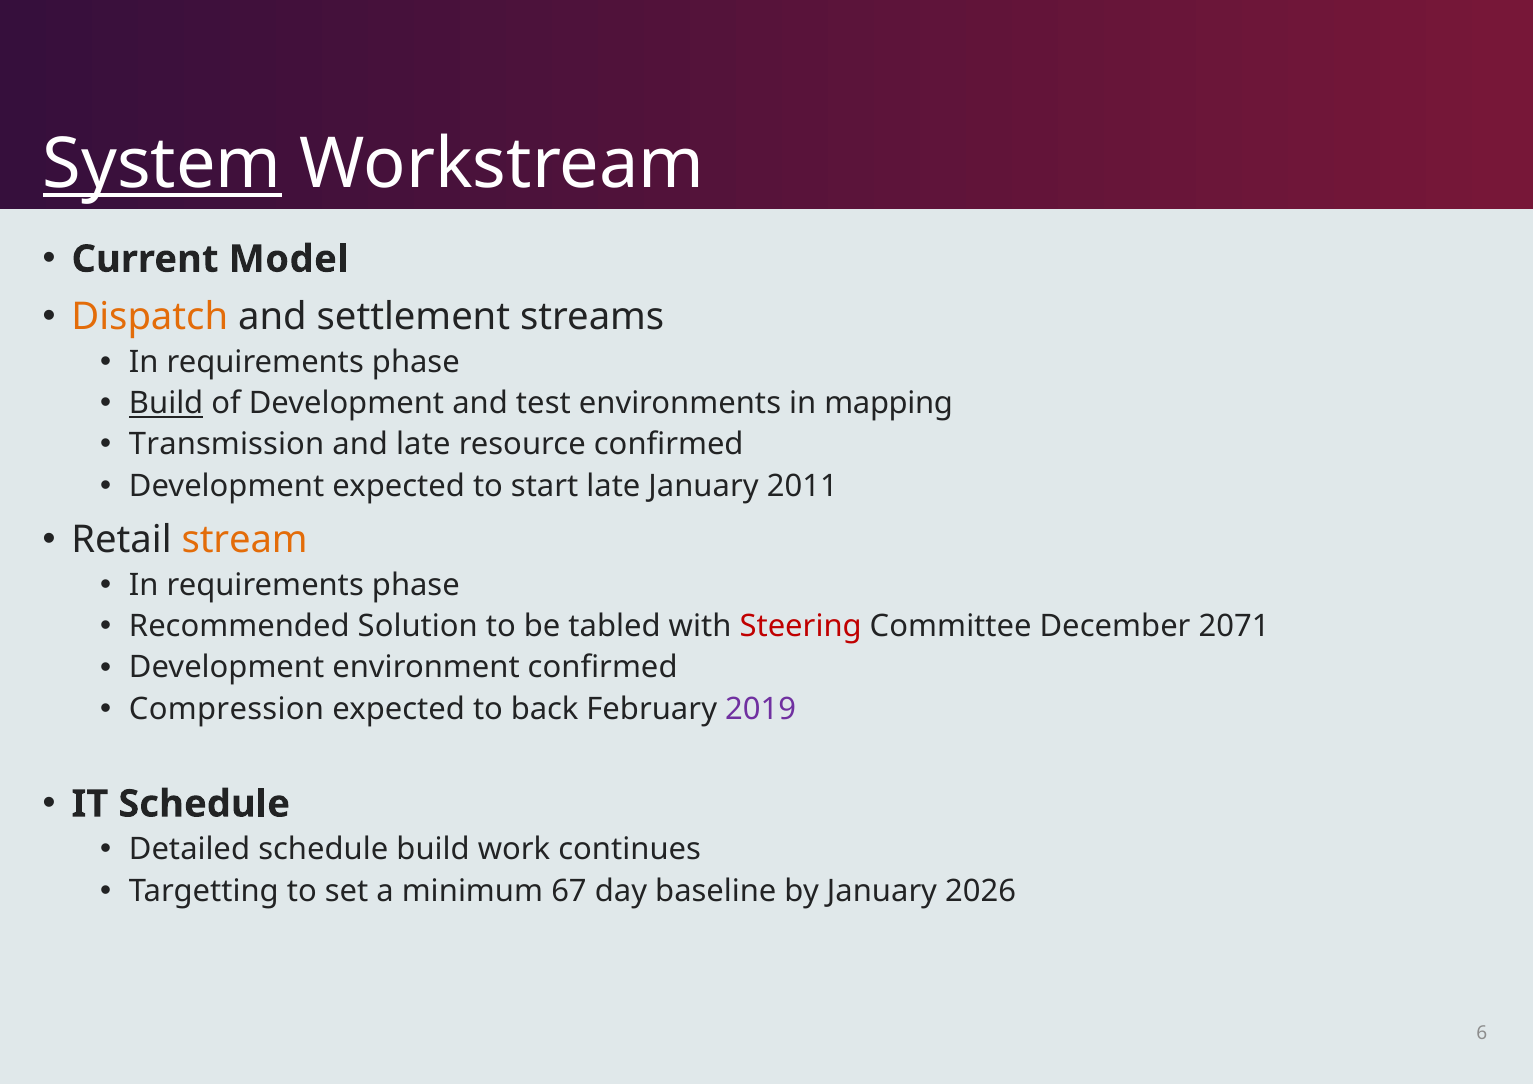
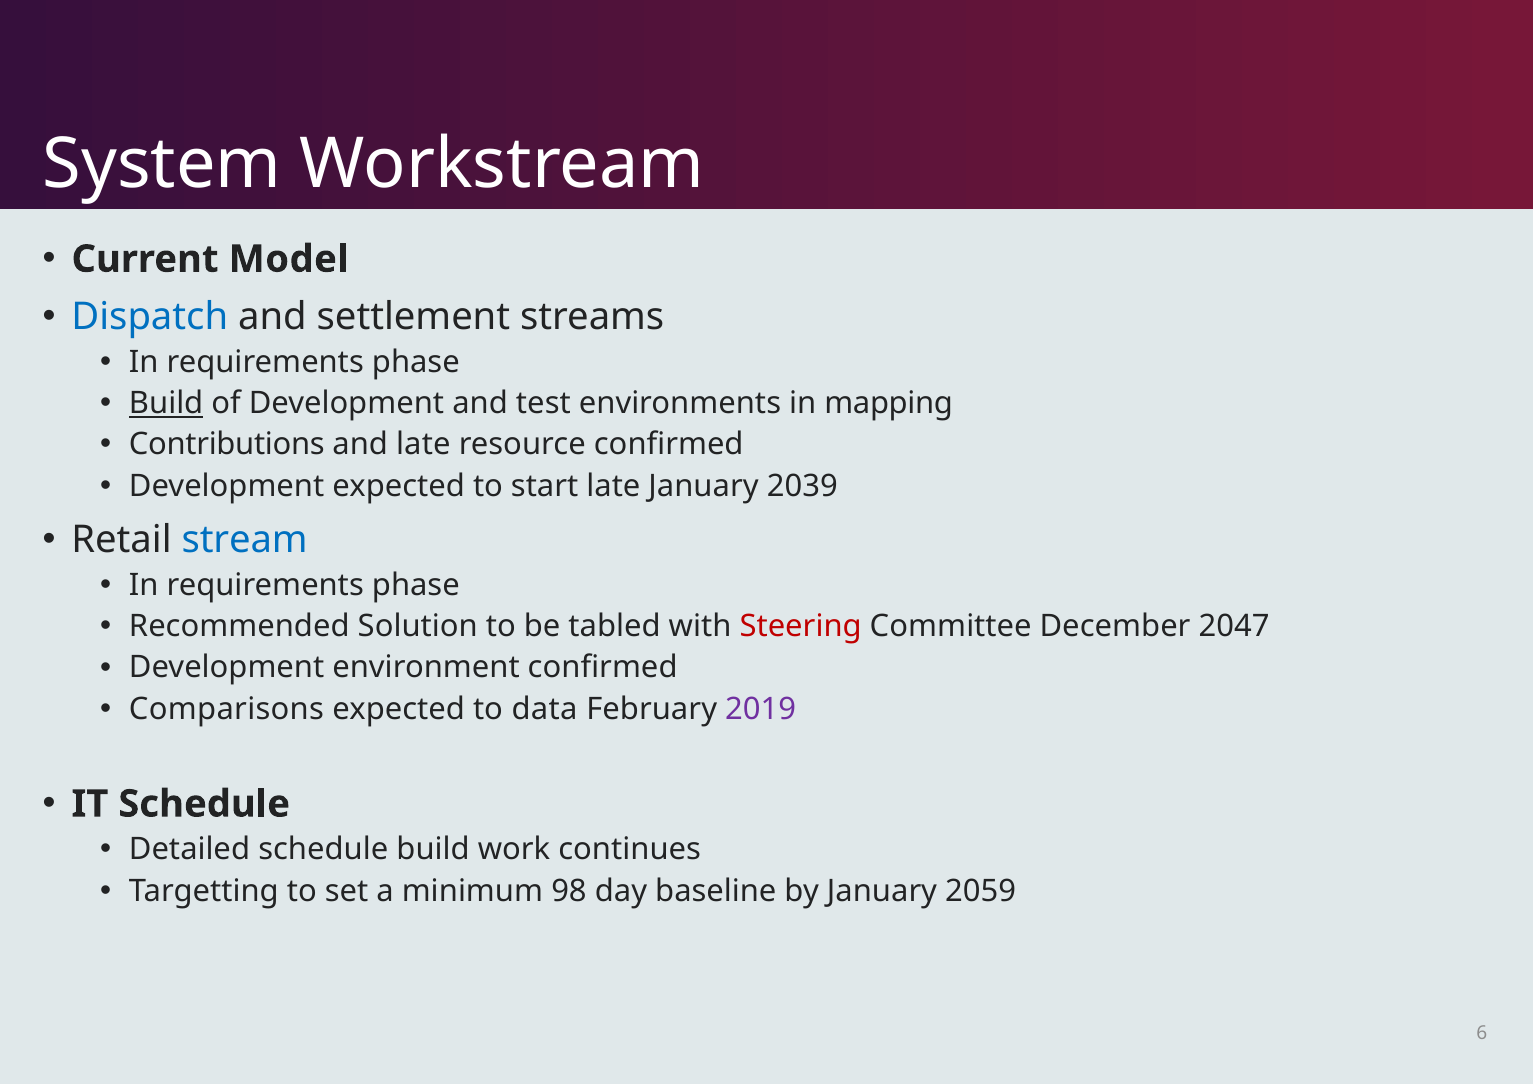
System underline: present -> none (162, 164)
Dispatch colour: orange -> blue (150, 316)
Transmission: Transmission -> Contributions (227, 445)
2011: 2011 -> 2039 (802, 486)
stream colour: orange -> blue (245, 539)
2071: 2071 -> 2047 (1234, 626)
Compression: Compression -> Comparisons (227, 709)
back: back -> data (545, 709)
67: 67 -> 98 (569, 891)
2026: 2026 -> 2059 (981, 891)
